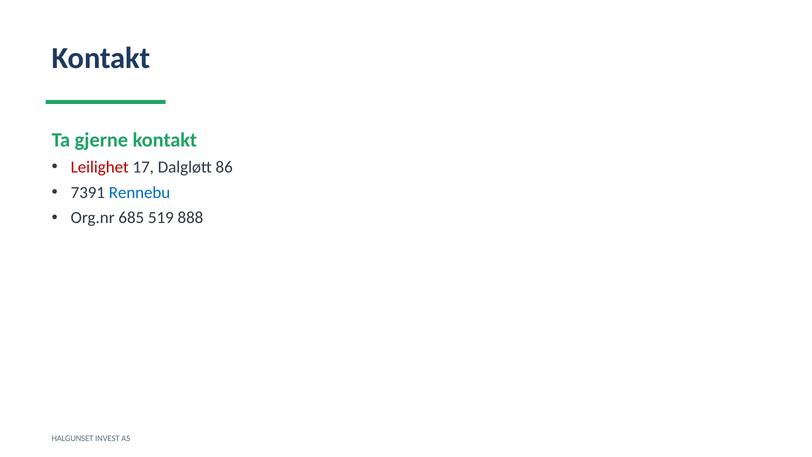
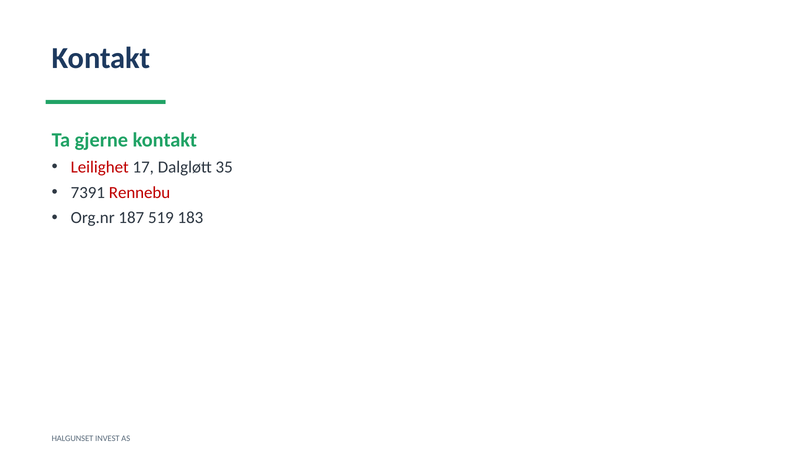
86: 86 -> 35 (224, 167)
Rennebu colour: blue -> red (140, 192)
685: 685 -> 187 (131, 218)
888: 888 -> 183 (190, 218)
